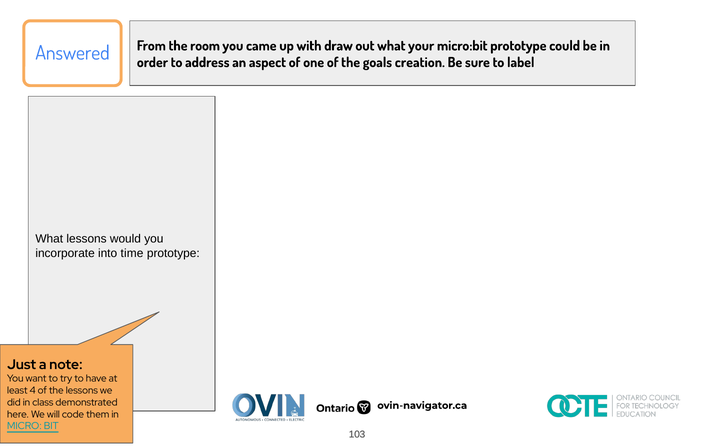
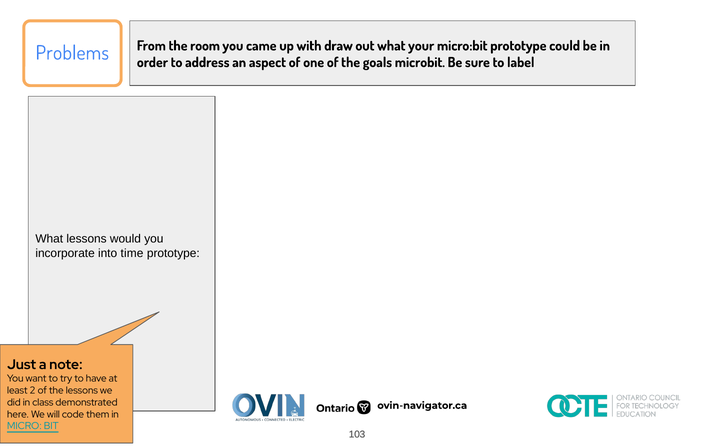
Answered: Answered -> Problems (72, 53)
creation: creation -> microbit (420, 63)
4: 4 -> 2 (33, 391)
